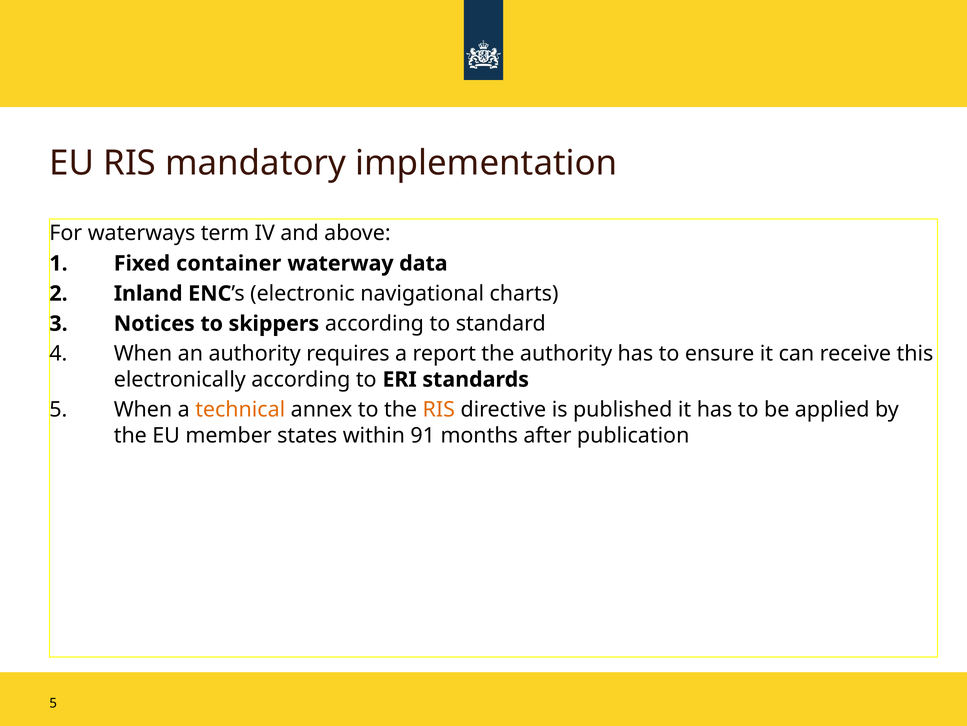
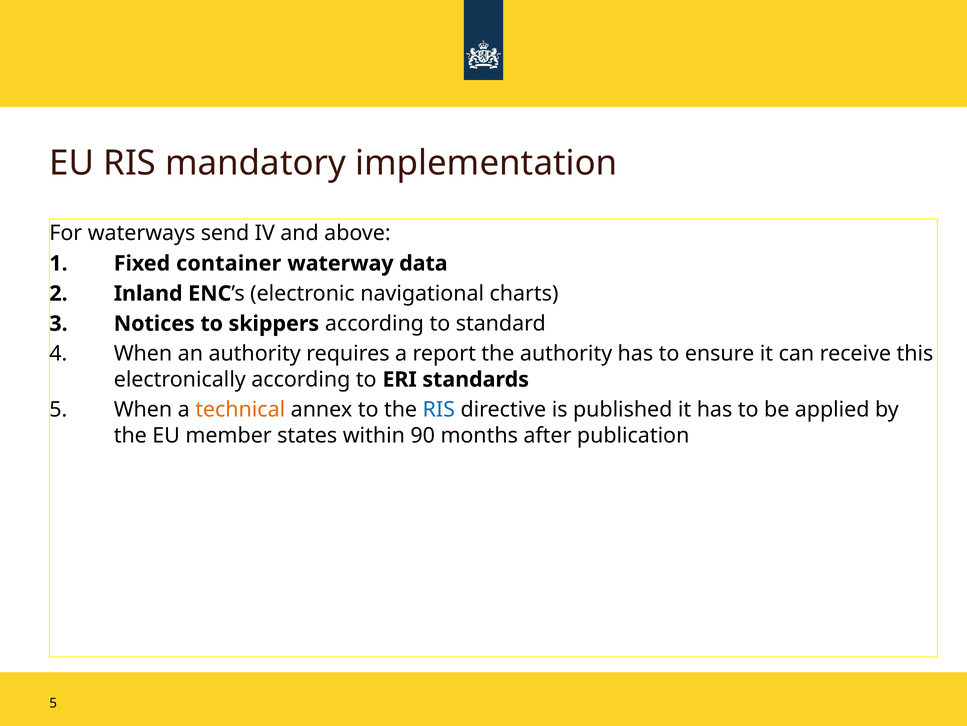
term: term -> send (225, 233)
RIS colour: orange -> blue (439, 409)
91: 91 -> 90 (423, 435)
